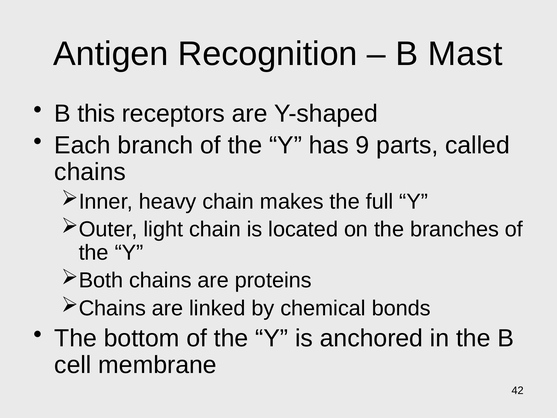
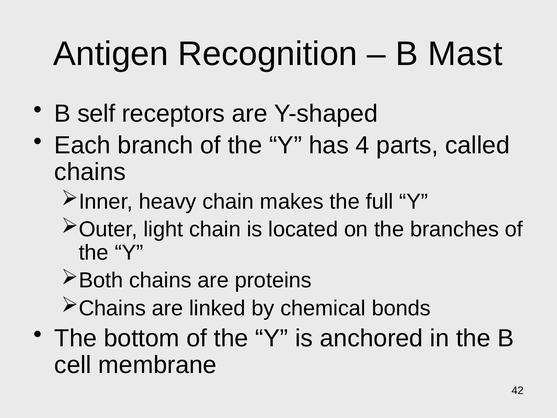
this: this -> self (96, 113)
9: 9 -> 4 (363, 145)
